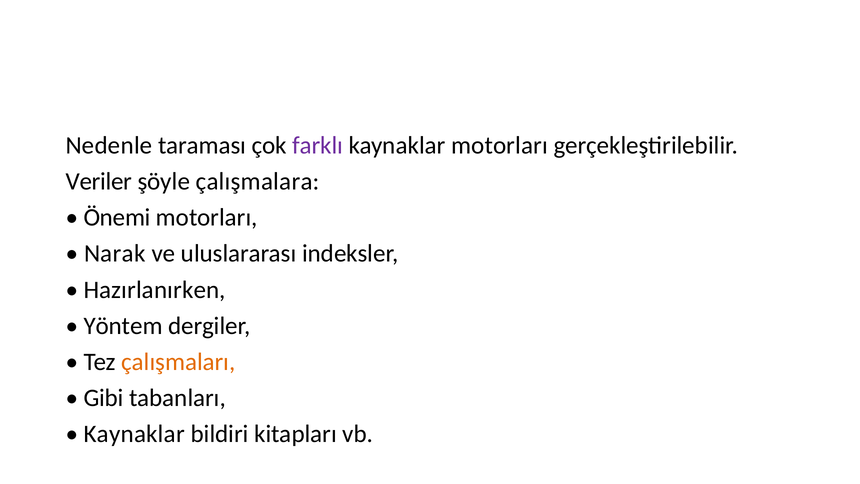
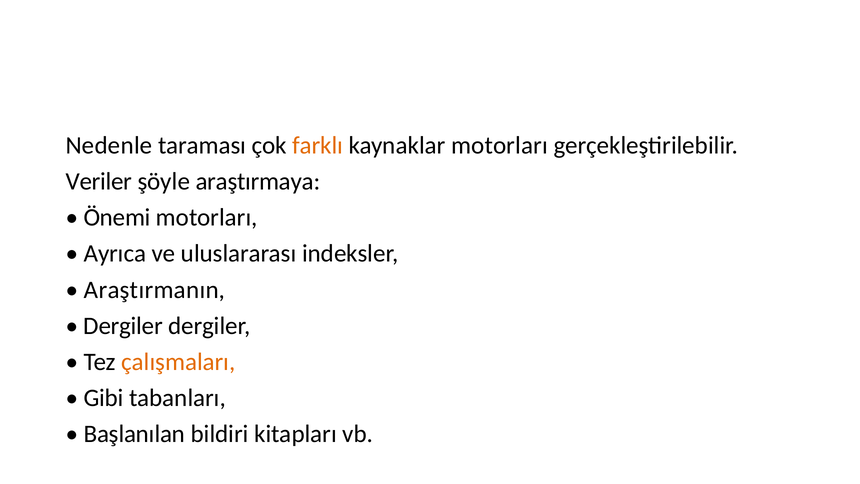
farklı colour: purple -> orange (318, 145)
çalışmalara: çalışmalara -> araştırmaya (258, 181)
Narak: Narak -> Ayrıca (115, 254)
Hazırlanırken: Hazırlanırken -> Araştırmanın (155, 290)
Yöntem: Yöntem -> Dergiler (123, 326)
Kaynaklar: Kaynaklar -> Başlanılan (134, 434)
